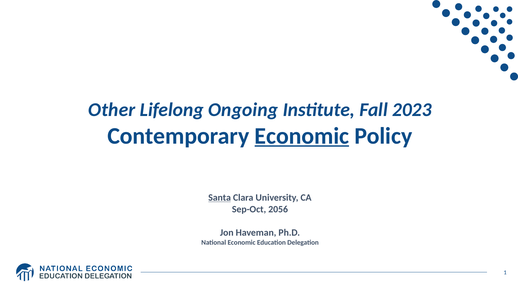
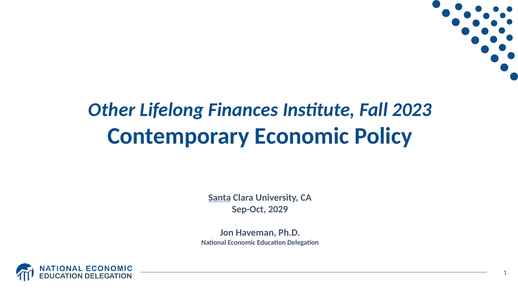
Ongoing: Ongoing -> Finances (243, 110)
Economic underline: present -> none (302, 136)
2056: 2056 -> 2029 (278, 210)
